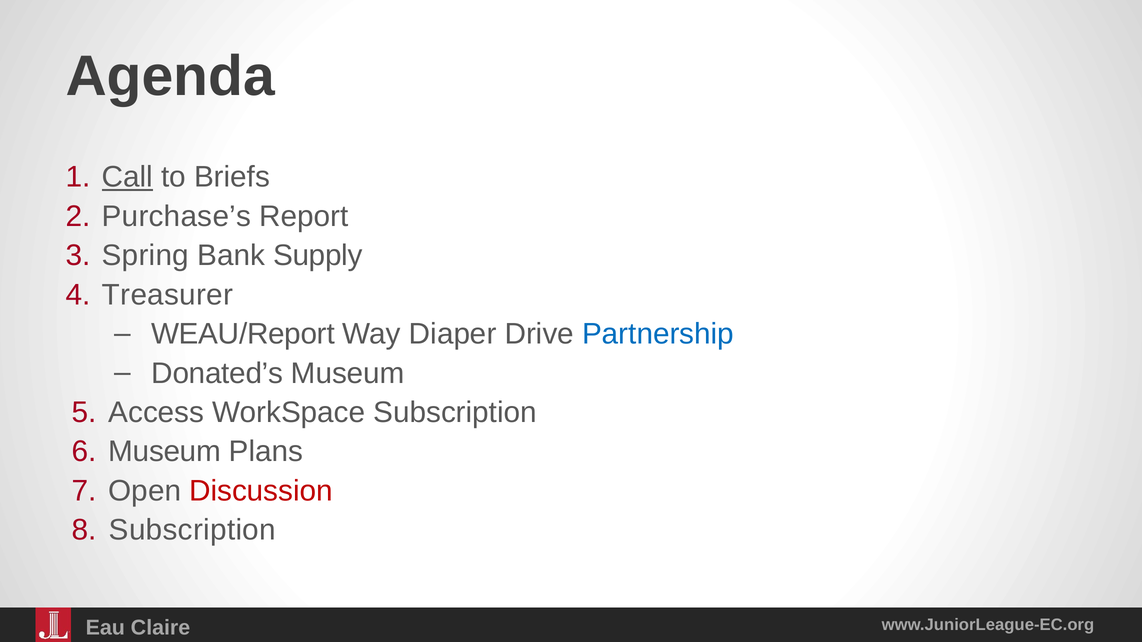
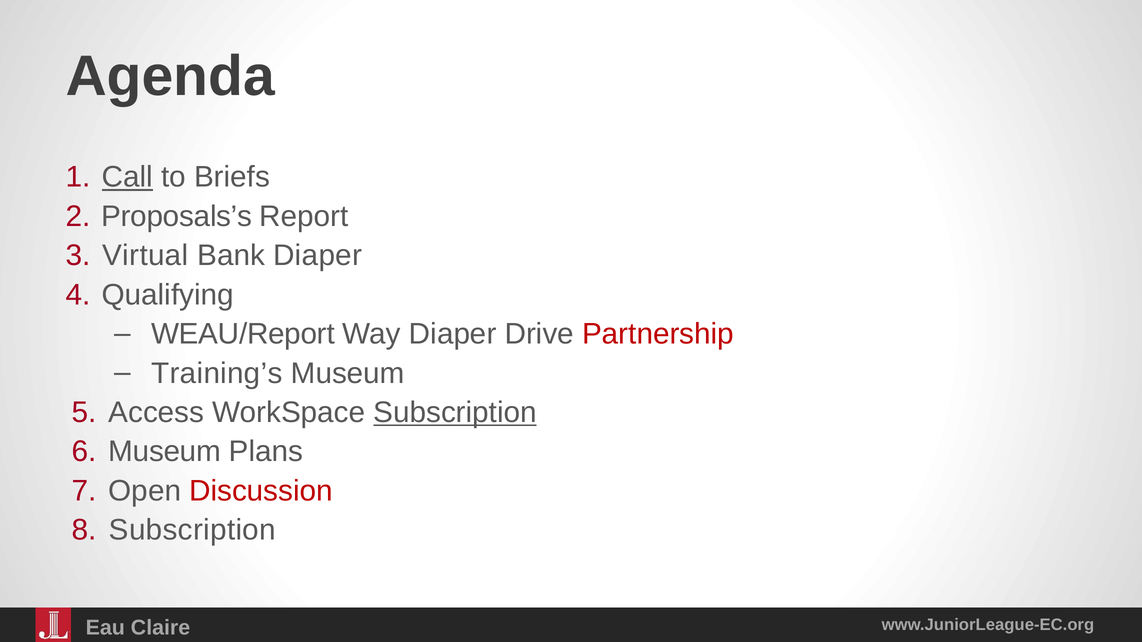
Purchase’s: Purchase’s -> Proposals’s (177, 216)
Spring: Spring -> Virtual (145, 256)
Bank Supply: Supply -> Diaper (318, 256)
Treasurer: Treasurer -> Qualifying (168, 295)
Partnership colour: blue -> red (658, 334)
Donated’s: Donated’s -> Training’s (217, 373)
Subscription underline: none -> present (455, 413)
